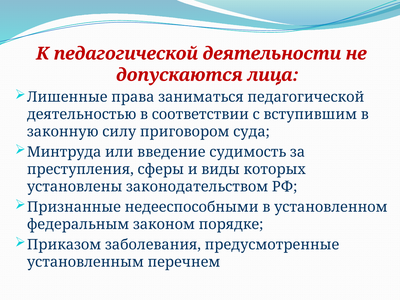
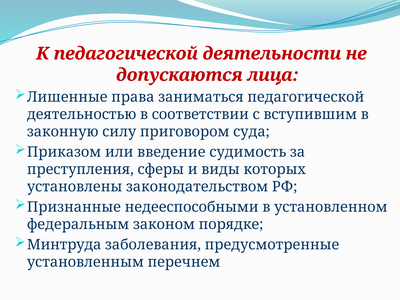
Минтруда: Минтруда -> Приказом (64, 152)
Приказом: Приказом -> Минтруда (64, 245)
